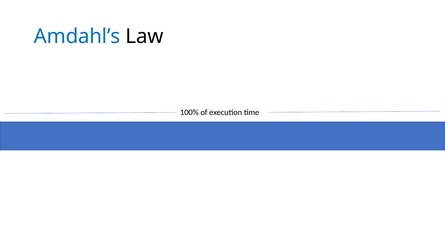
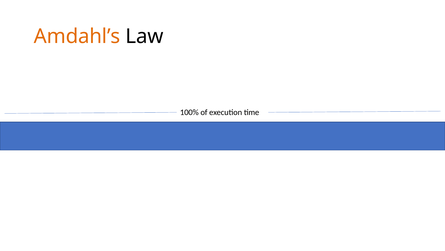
Amdahl’s colour: blue -> orange (77, 36)
